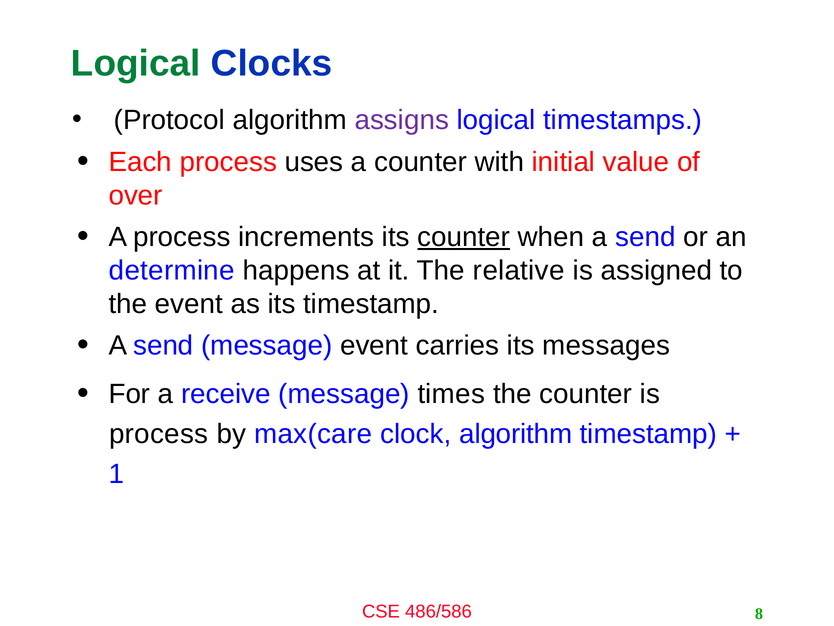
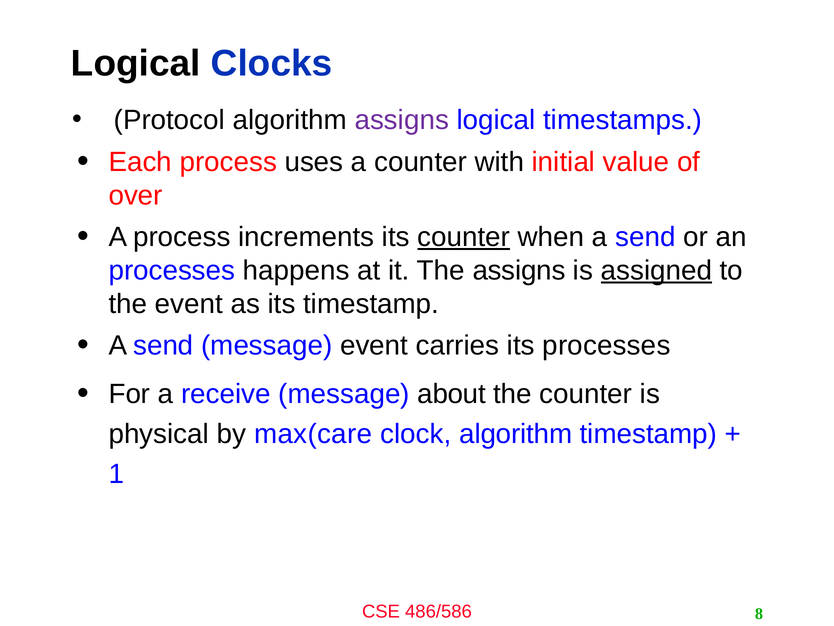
Logical colour: green -> black (136, 63)
determine: determine -> processes (172, 270)
The relative: relative -> assigns (519, 270)
assigned underline: none -> present (656, 270)
its messages: messages -> processes (606, 345)
times: times -> about (452, 394)
process: process -> physical (159, 434)
